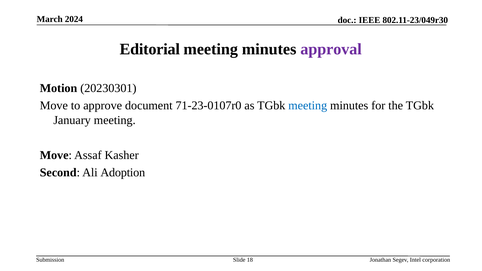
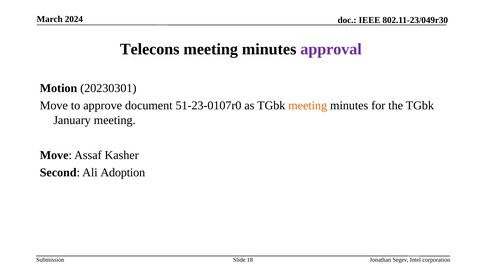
Editorial: Editorial -> Telecons (150, 49)
71-23-0107r0: 71-23-0107r0 -> 51-23-0107r0 (208, 106)
meeting colour: blue -> orange (308, 106)
